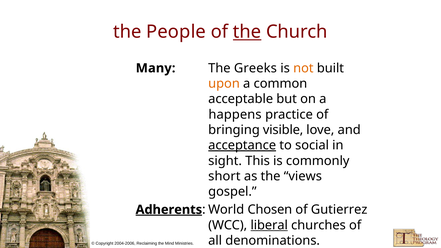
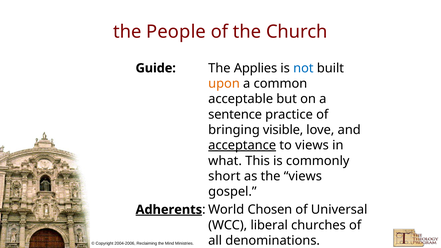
the underline: present -> none (247, 32)
Many: Many -> Guide (156, 68)
Greeks: Greeks -> Applies (256, 68)
not colour: orange -> blue (303, 68)
happens: happens -> sentence (235, 114)
to social: social -> views (312, 145)
sight: sight -> what (225, 161)
Gutierrez: Gutierrez -> Universal (339, 210)
liberal underline: present -> none (269, 225)
